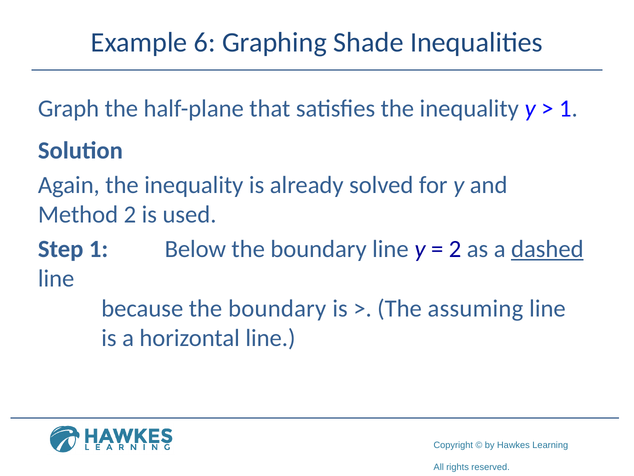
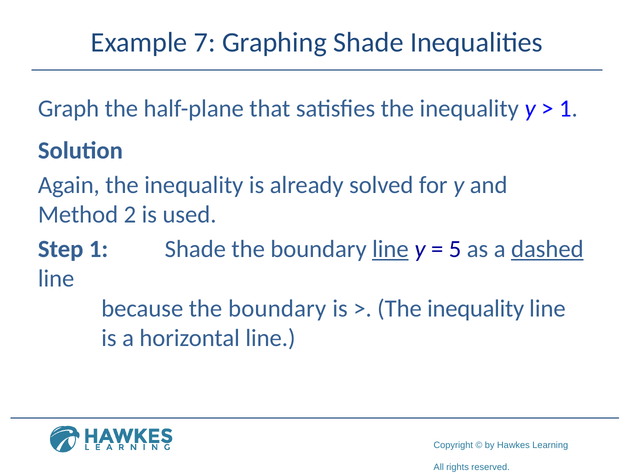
6: 6 -> 7 (205, 43)
1 Below: Below -> Shade (195, 249)
line underline: none -> present (390, 249)
2: 2 -> 5 (455, 249)
assuming: assuming -> inequality (476, 308)
